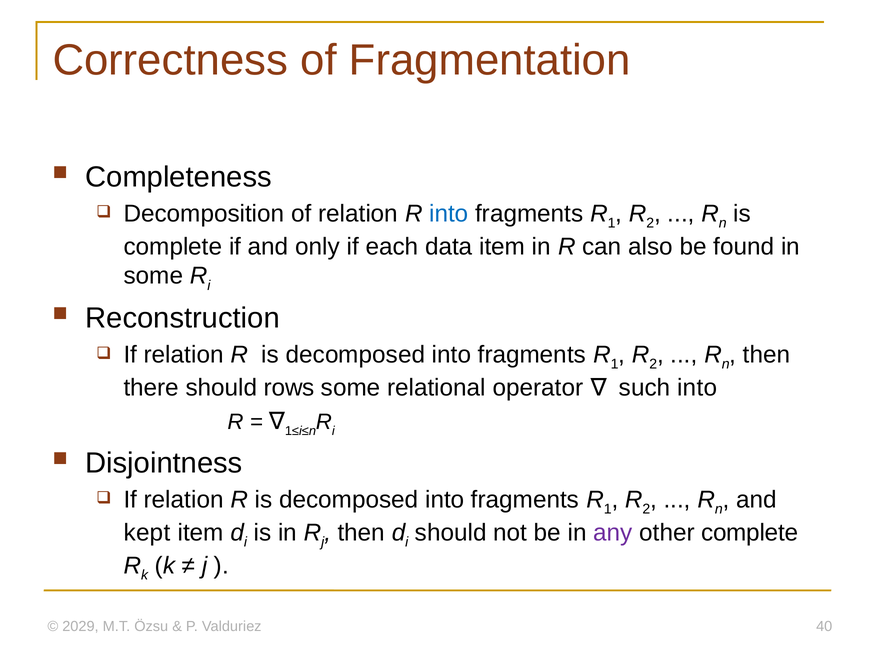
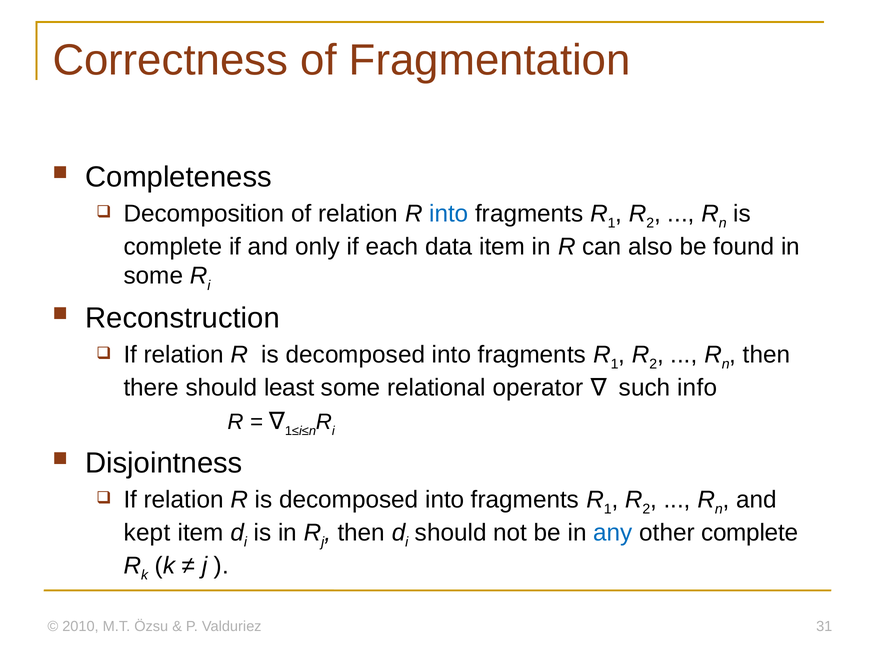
rows: rows -> least (289, 388)
such into: into -> info (697, 388)
any colour: purple -> blue (613, 533)
2029: 2029 -> 2010 (80, 627)
40: 40 -> 31 (824, 627)
